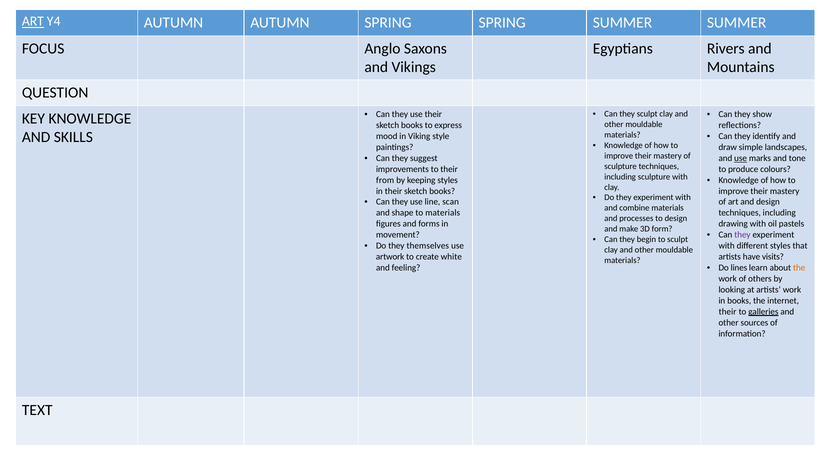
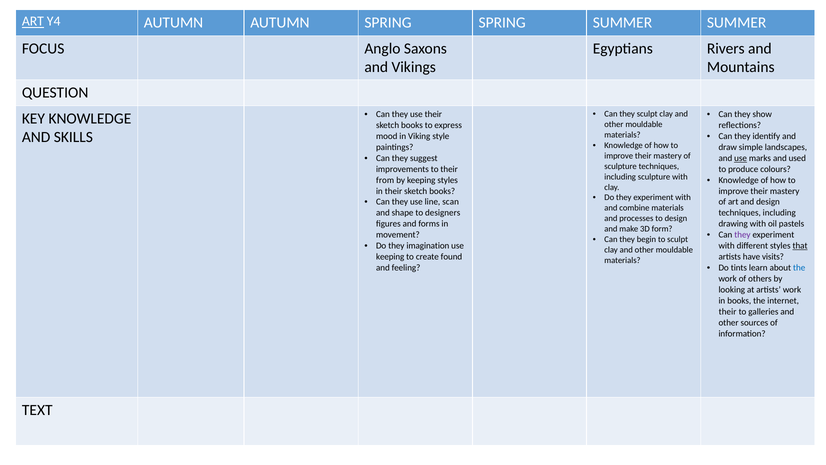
tone: tone -> used (797, 158)
to materials: materials -> designers (443, 213)
themselves: themselves -> imagination (428, 246)
that underline: none -> present (800, 246)
artwork: artwork -> keeping (390, 257)
white: white -> found (451, 257)
lines: lines -> tints (739, 268)
the colour: orange -> blue (799, 268)
galleries underline: present -> none (763, 311)
